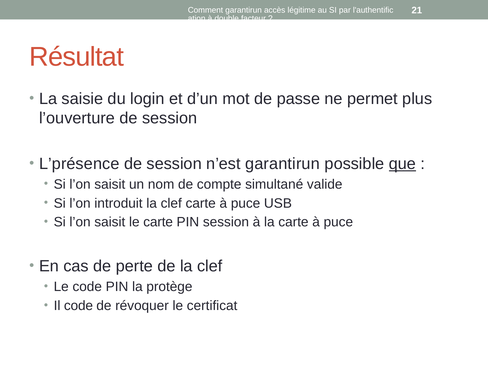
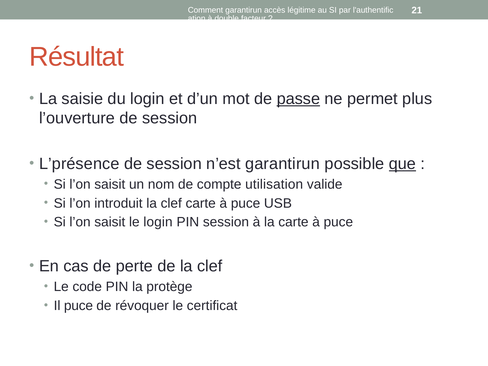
passe underline: none -> present (298, 99)
simultané: simultané -> utilisation (274, 184)
le carte: carte -> login (158, 222)
Il code: code -> puce (78, 306)
